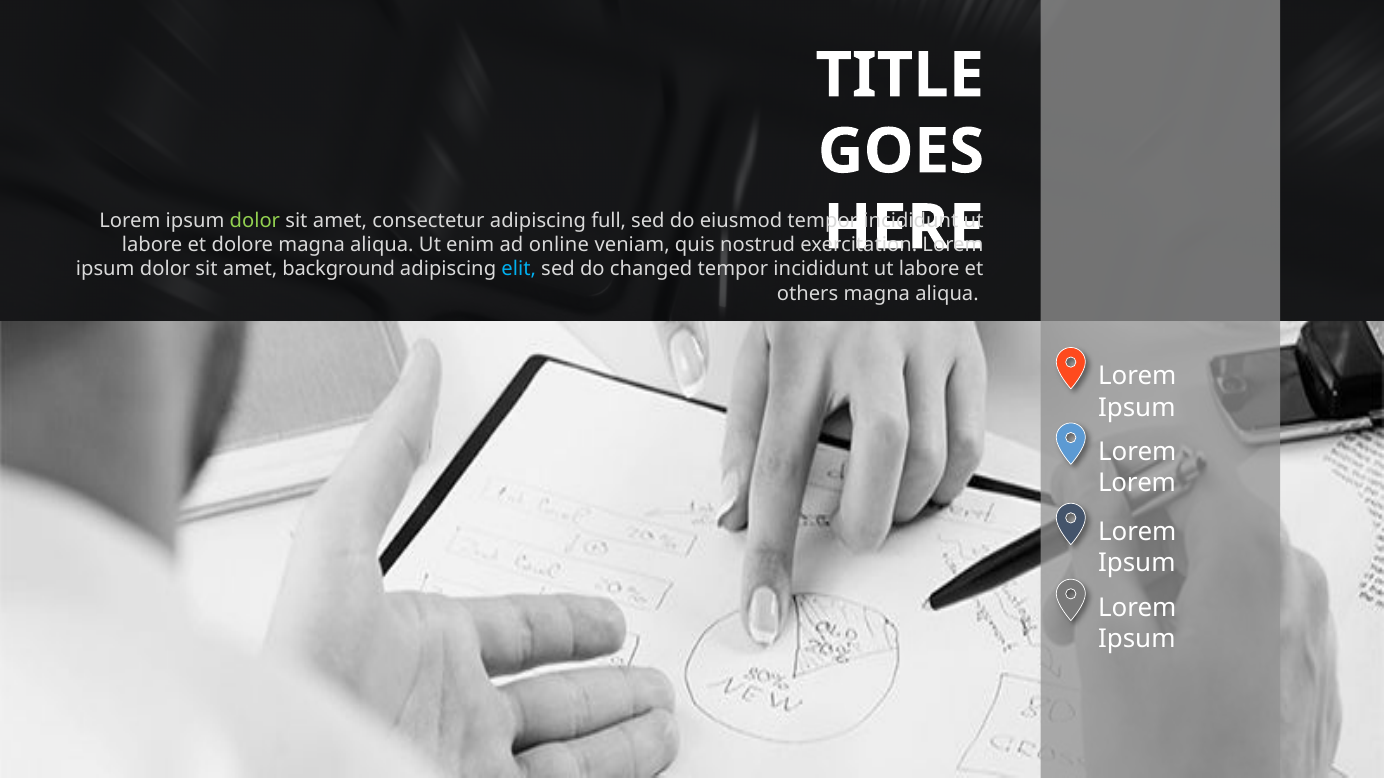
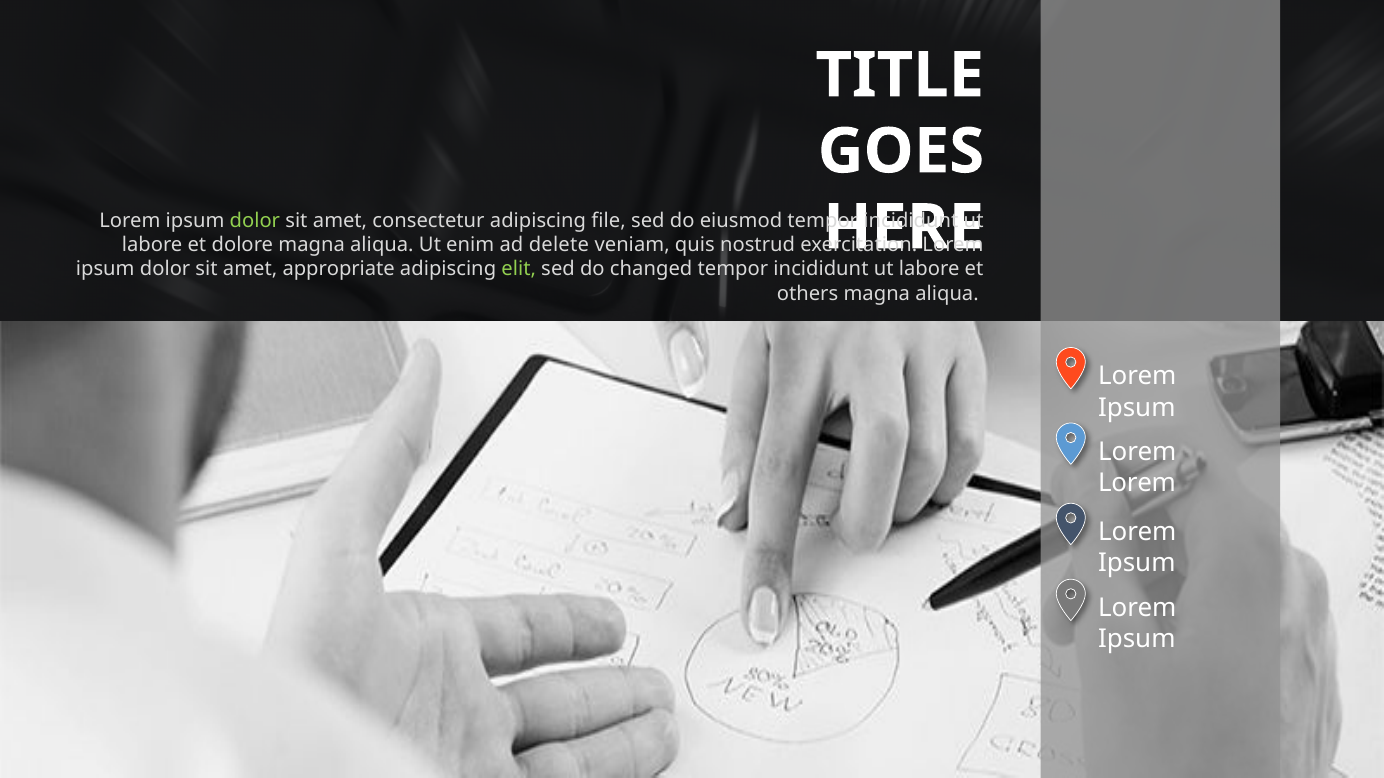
full: full -> file (609, 221)
online: online -> delete (559, 245)
background: background -> appropriate (339, 269)
elit colour: light blue -> light green (519, 269)
